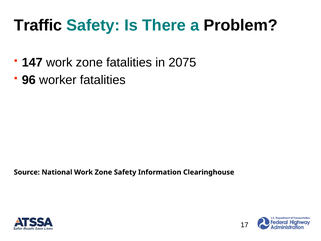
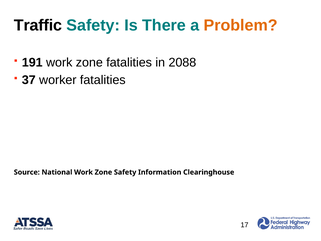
Problem colour: black -> orange (241, 25)
147: 147 -> 191 (32, 62)
2075: 2075 -> 2088 (182, 62)
96: 96 -> 37 (29, 80)
